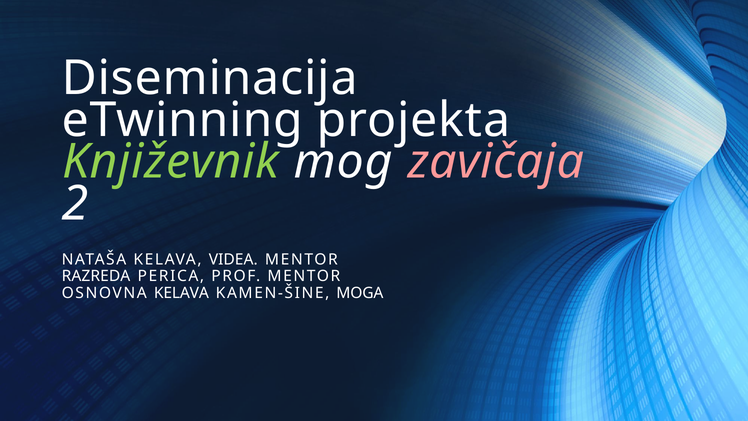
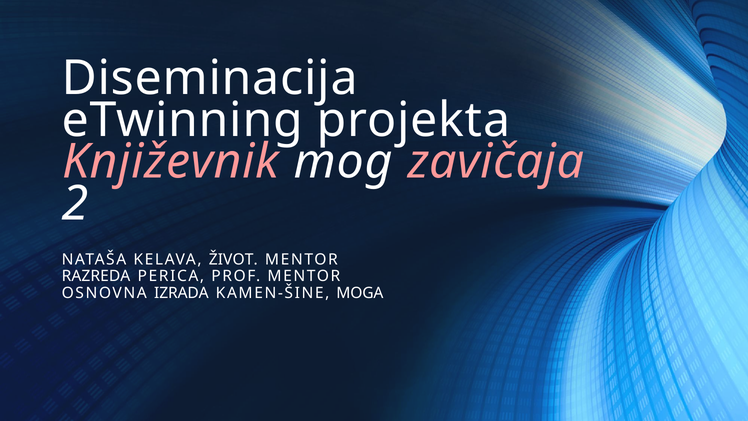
Književnik colour: light green -> pink (171, 162)
VIDEA: VIDEA -> ŽIVOT (233, 259)
OSNOVNA KELAVA: KELAVA -> IZRADA (181, 293)
